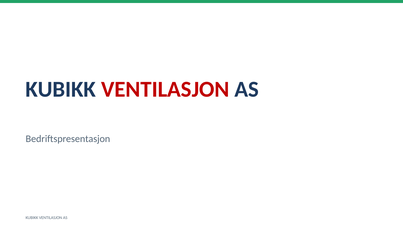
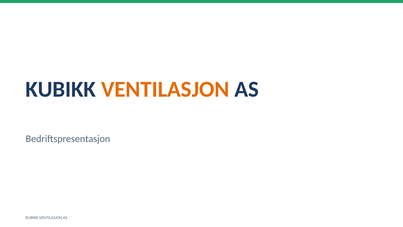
VENTILASJON colour: red -> orange (165, 89)
